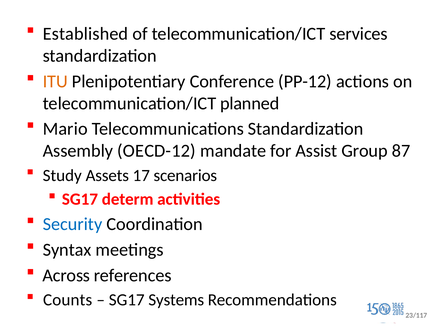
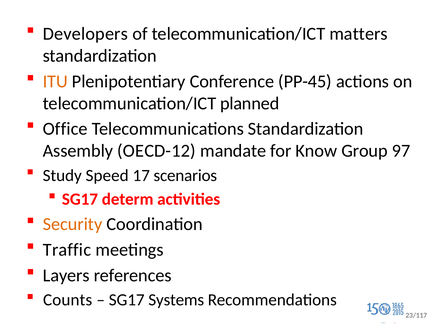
Established: Established -> Developers (85, 34)
services: services -> matters (359, 34)
PP-12: PP-12 -> PP-45 (305, 81)
Mario: Mario -> Office (65, 129)
Assist: Assist -> Know (316, 151)
87: 87 -> 97 (401, 151)
Assets: Assets -> Speed (107, 175)
Security colour: blue -> orange (72, 224)
Syntax: Syntax -> Traffic (67, 249)
Across: Across -> Layers (66, 275)
